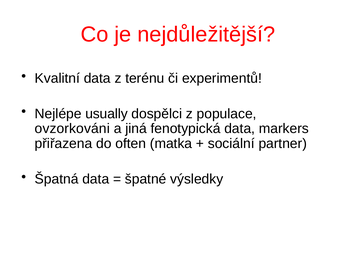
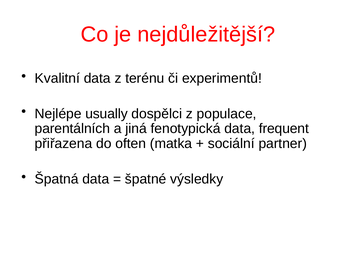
ovzorkováni: ovzorkováni -> parentálních (72, 129)
markers: markers -> frequent (284, 129)
